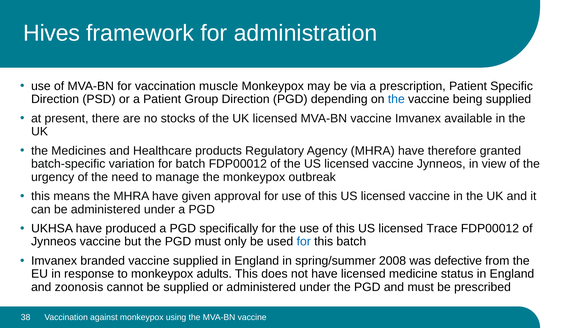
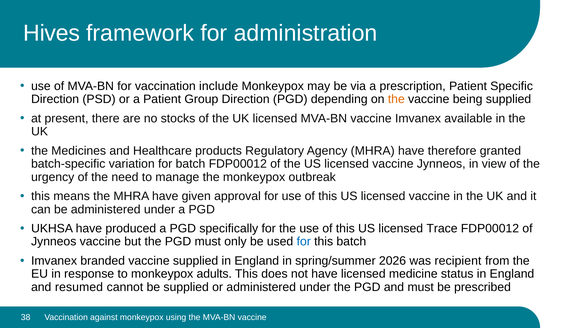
muscle: muscle -> include (219, 86)
the colour: blue -> orange (396, 99)
2008: 2008 -> 2026 (393, 261)
defective: defective -> recipient (458, 261)
zoonosis: zoonosis -> resumed (79, 287)
